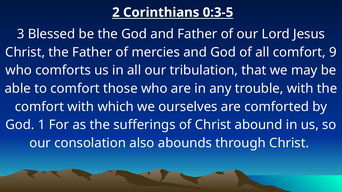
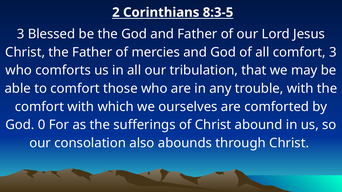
0:3-5: 0:3-5 -> 8:3-5 (218, 12)
comfort 9: 9 -> 3 (333, 52)
1: 1 -> 0 (42, 125)
